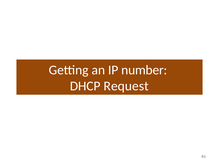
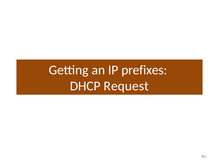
number: number -> prefixes (144, 70)
